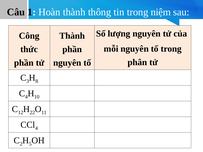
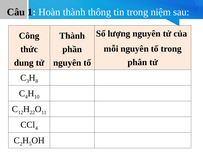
phần: phần -> dung (24, 63)
